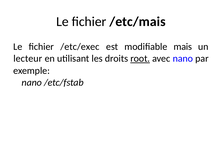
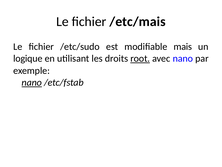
/etc/exec: /etc/exec -> /etc/sudo (80, 47)
lecteur: lecteur -> logique (28, 58)
nano underline: none -> present (32, 82)
